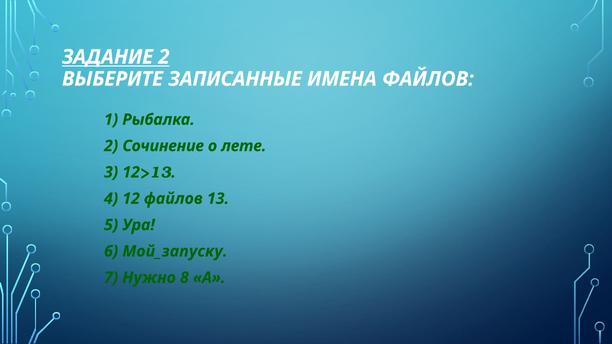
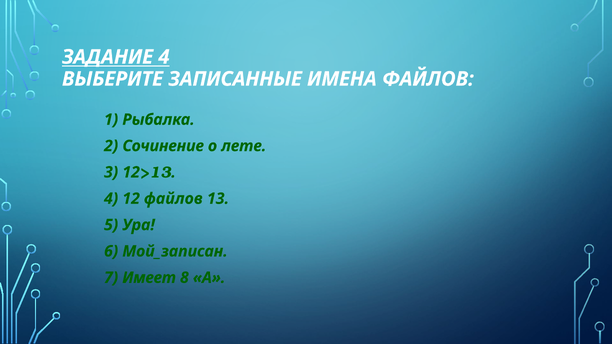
ЗАДАНИЕ 2: 2 -> 4 (164, 57)
Мой_запуску: Мой_запуску -> Мой_записан (175, 251)
Нужно: Нужно -> Имеет (149, 278)
